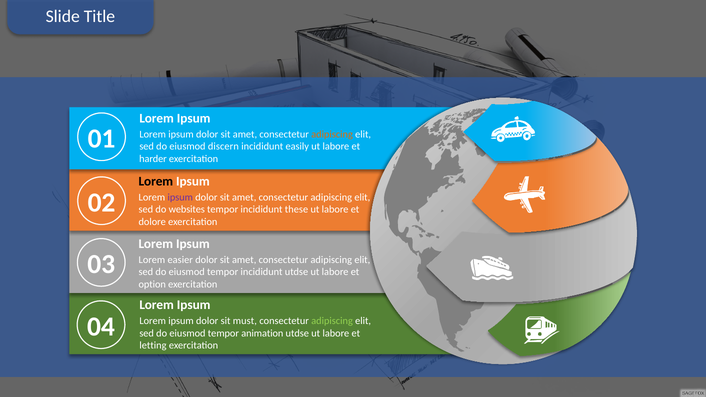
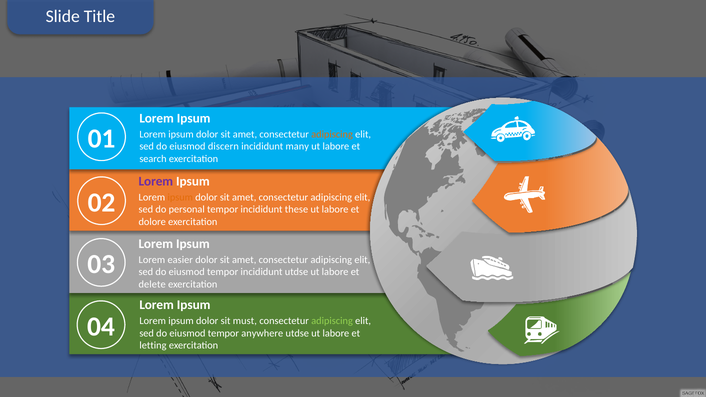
easily: easily -> many (297, 147)
harder: harder -> search (153, 159)
Lorem colour: black -> purple (156, 181)
ipsum colour: purple -> orange (180, 197)
websites: websites -> personal (187, 210)
option: option -> delete (152, 284)
animation: animation -> anywhere (262, 333)
